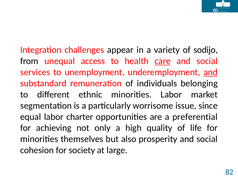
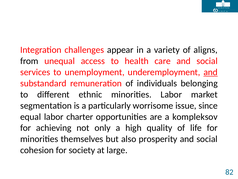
sodijo: sodijo -> aligns (206, 50)
care underline: present -> none (163, 61)
preferential: preferential -> kompleksov (195, 116)
